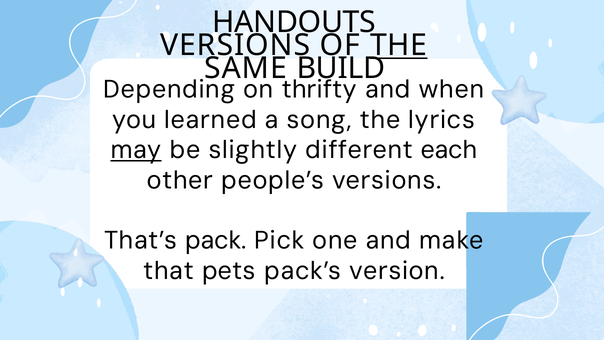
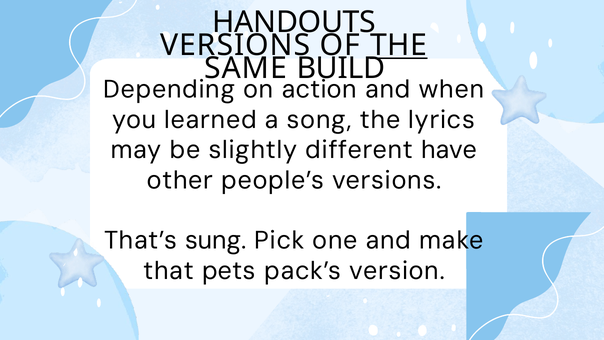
thrifty: thrifty -> action (319, 89)
may underline: present -> none (136, 150)
each: each -> have (449, 150)
pack: pack -> sung (216, 240)
